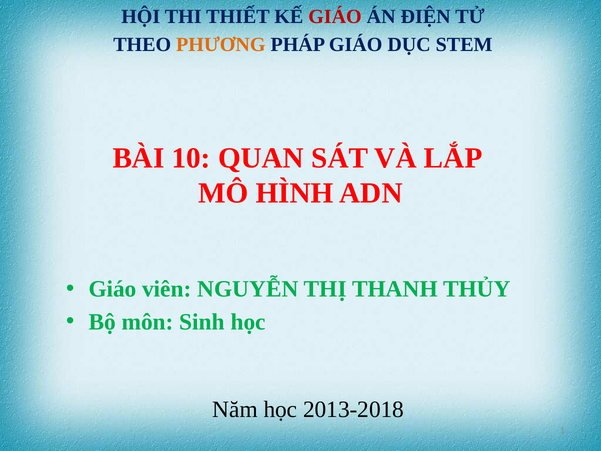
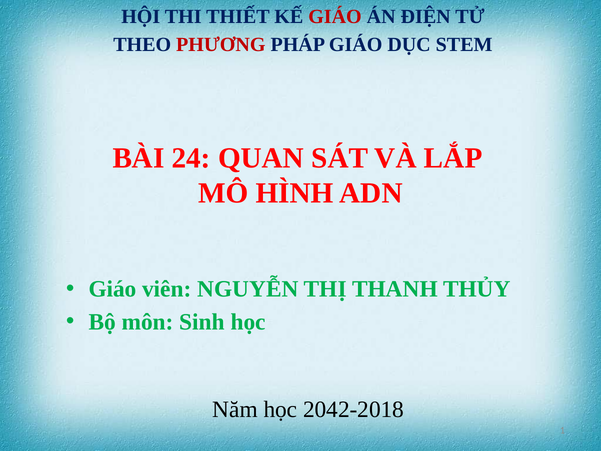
PHƯƠNG colour: orange -> red (221, 44)
10: 10 -> 24 (191, 158)
2013-2018: 2013-2018 -> 2042-2018 (354, 409)
